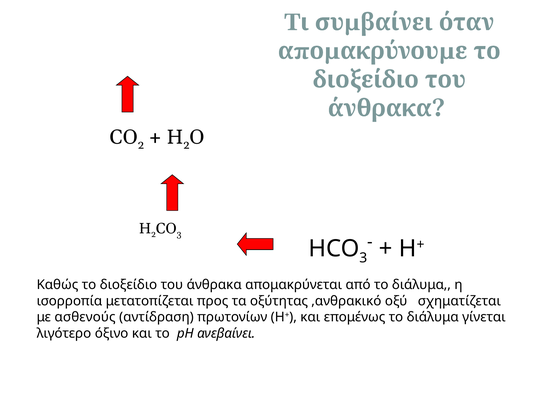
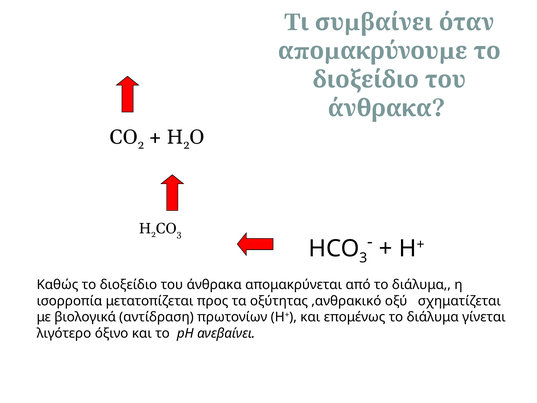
ασθενούς: ασθενούς -> βιολογικά (85, 317)
